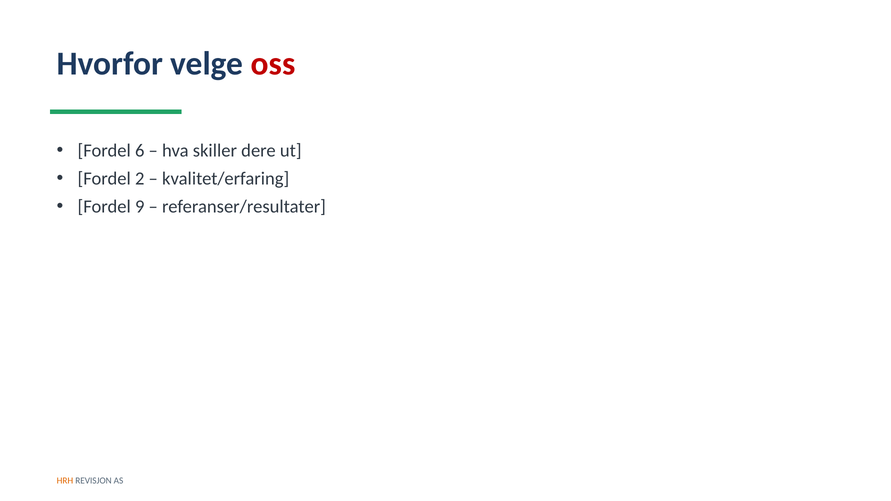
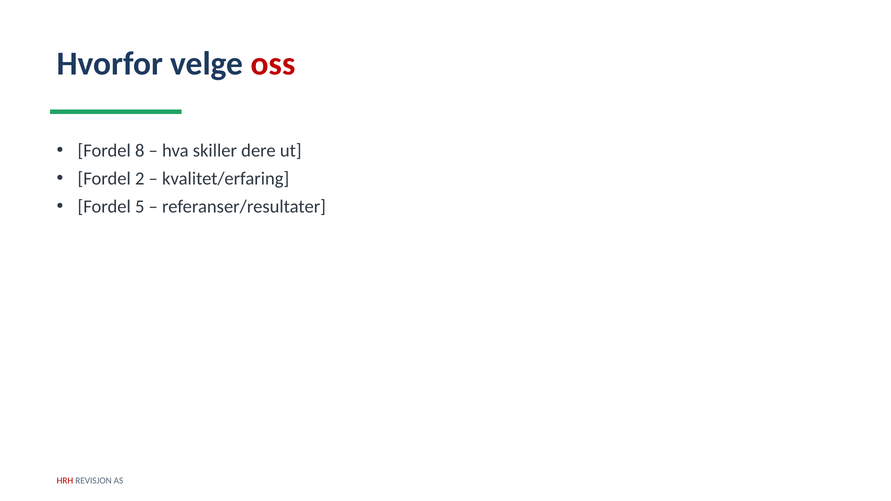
6: 6 -> 8 (140, 151)
9: 9 -> 5 (140, 207)
HRH colour: orange -> red (65, 481)
